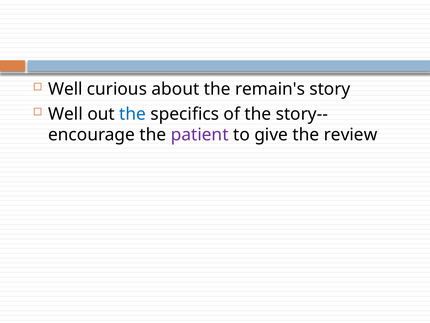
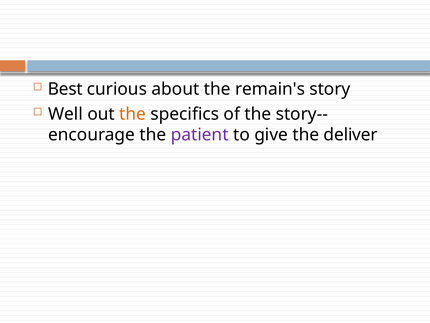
Well: Well -> Best (65, 89)
the colour: blue -> orange (133, 114)
review: review -> deliver (351, 135)
